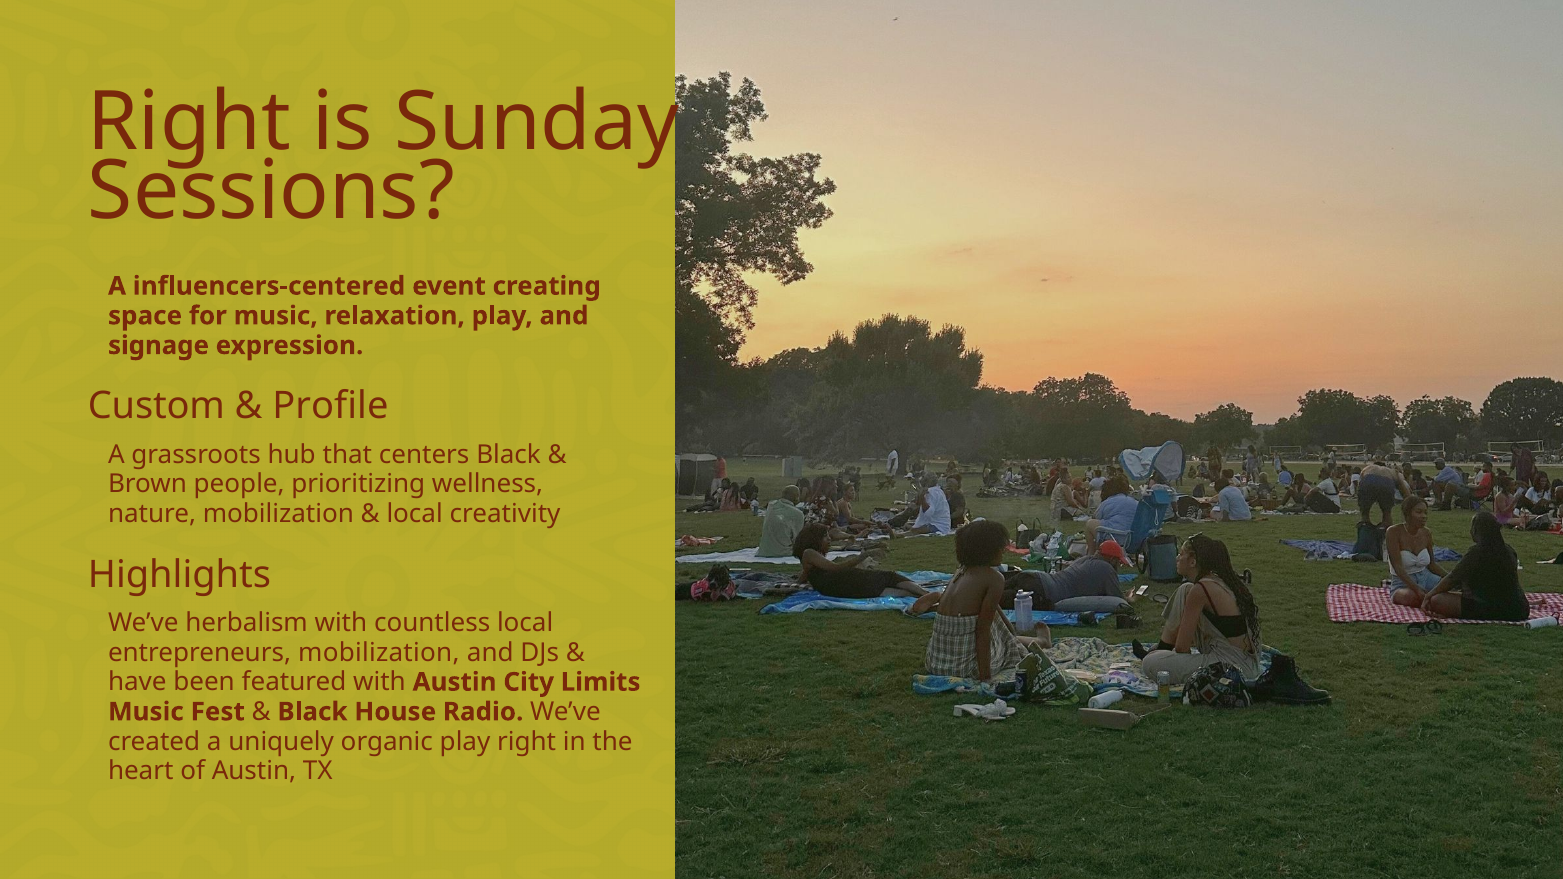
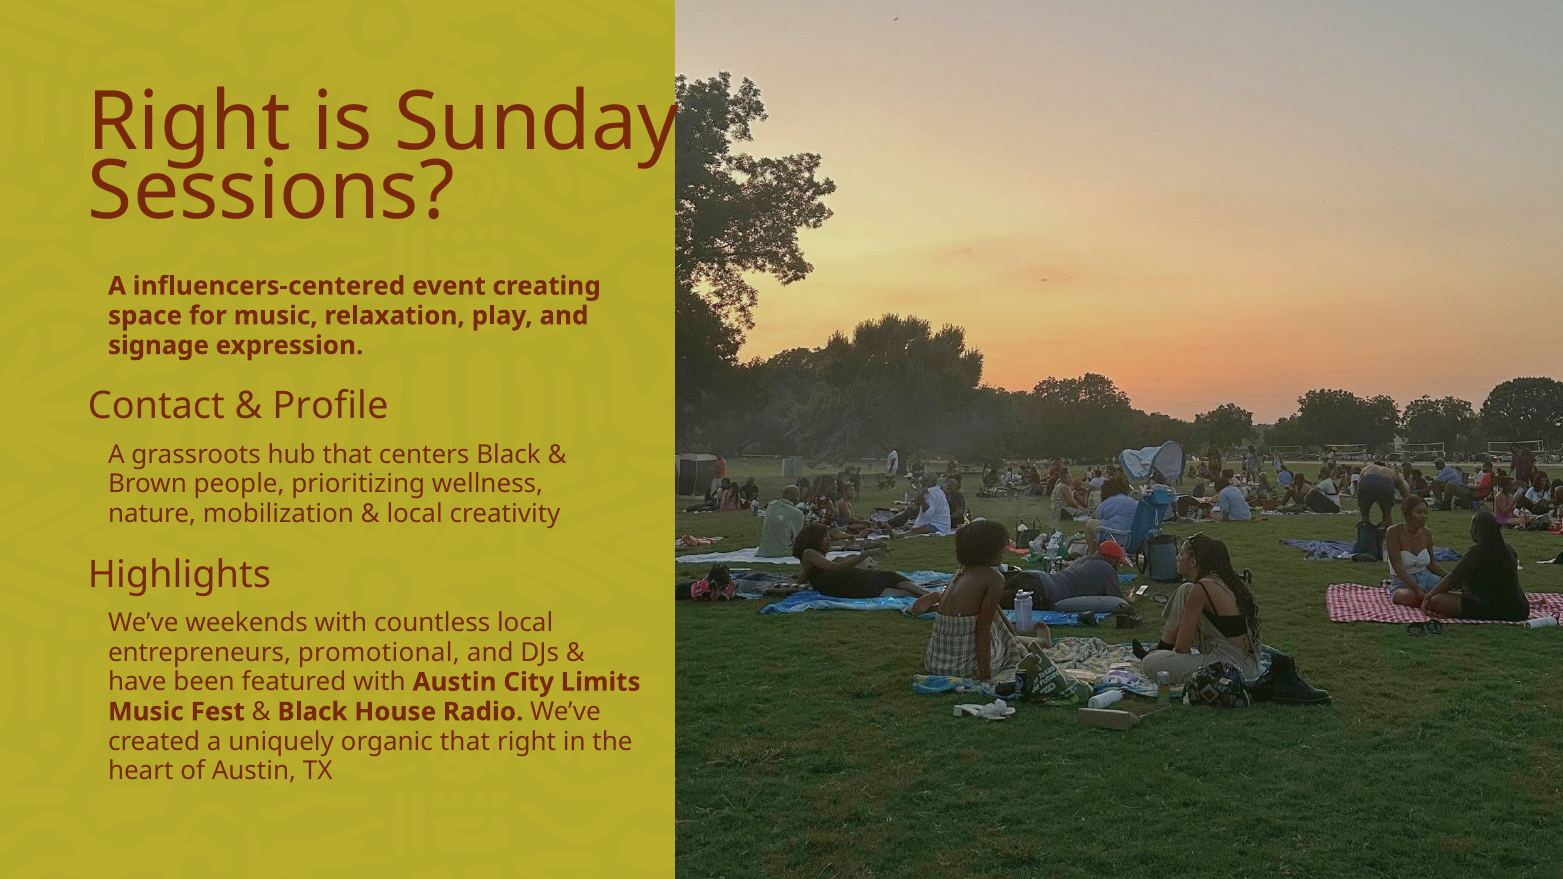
Custom: Custom -> Contact (156, 407)
herbalism: herbalism -> weekends (247, 623)
entrepreneurs mobilization: mobilization -> promotional (379, 653)
organic play: play -> that (465, 742)
